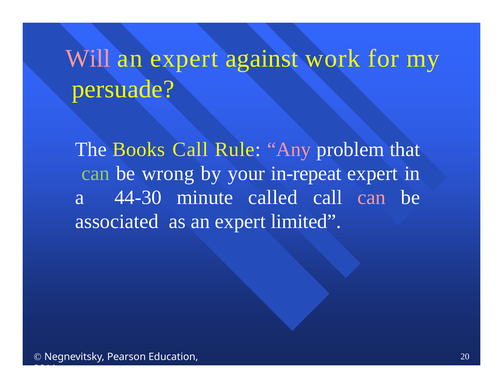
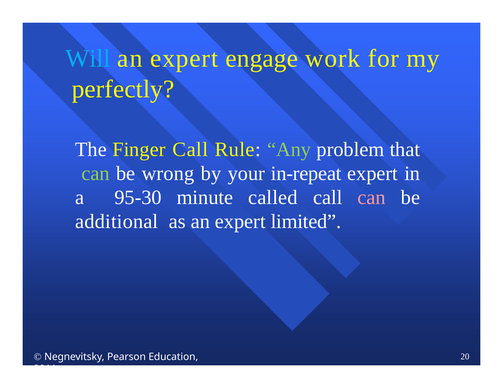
Will colour: pink -> light blue (88, 59)
against: against -> engage (262, 59)
persuade: persuade -> perfectly (123, 89)
Books: Books -> Finger (139, 150)
Any colour: pink -> light green (289, 150)
44-30: 44-30 -> 95-30 (138, 198)
associated: associated -> additional (117, 222)
